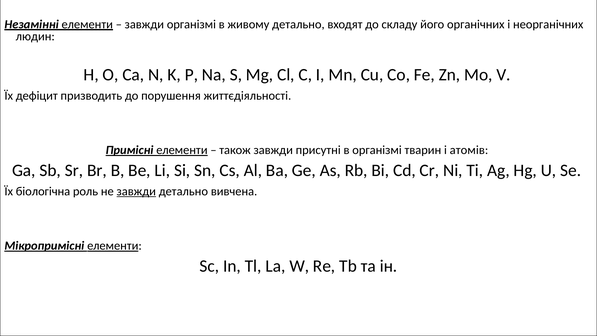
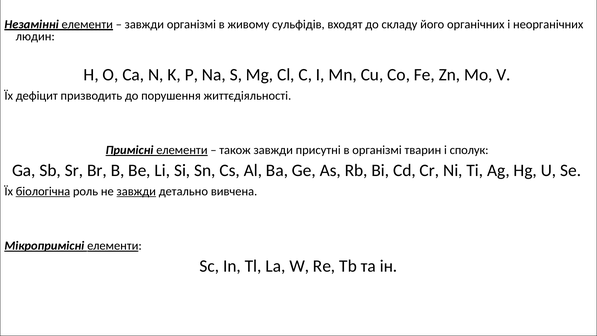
живому детально: детально -> сульфідів (298, 24)
атомів: атомів -> сполук (469, 150)
біологічна underline: none -> present (43, 191)
